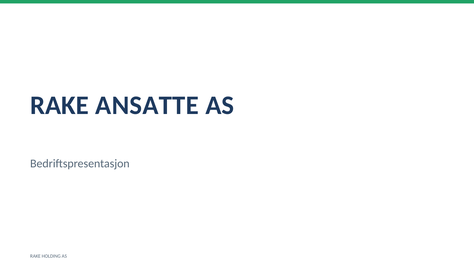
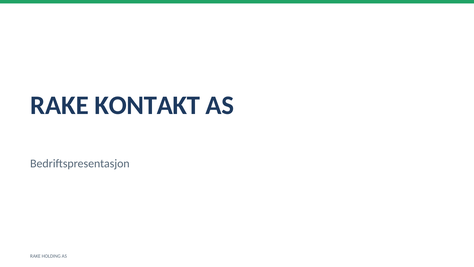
ANSATTE: ANSATTE -> KONTAKT (147, 105)
